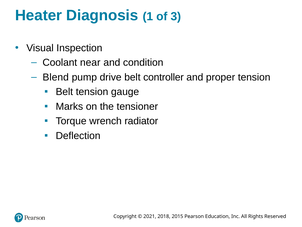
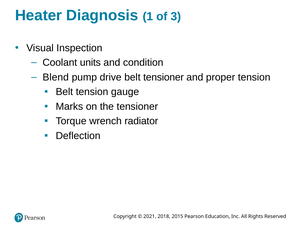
near: near -> units (90, 62)
belt controller: controller -> tensioner (164, 77)
